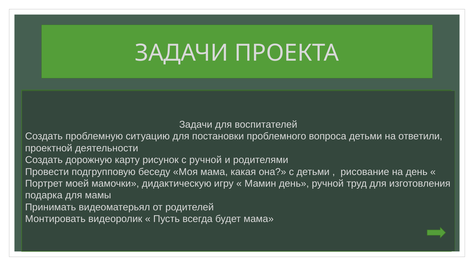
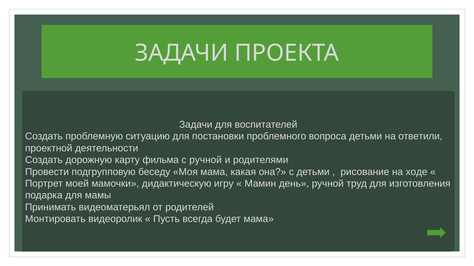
карту рисунок: рисунок -> фильма (161, 160)
день: день -> ходе (417, 172)
